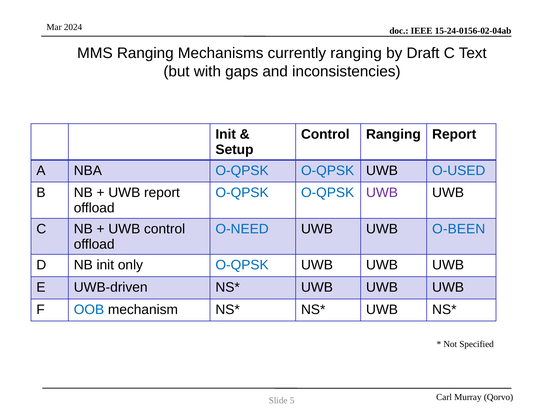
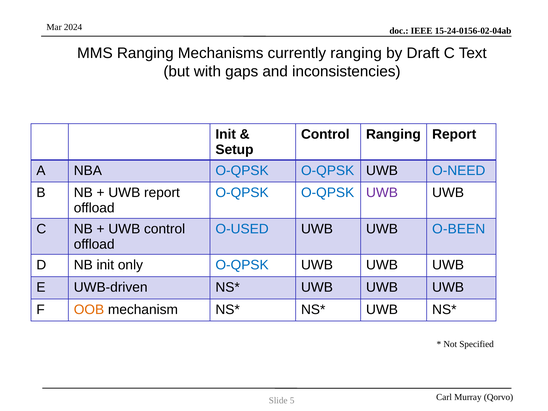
O-USED: O-USED -> O-NEED (459, 170)
O-NEED: O-NEED -> O-USED (242, 229)
OOB colour: blue -> orange (89, 310)
